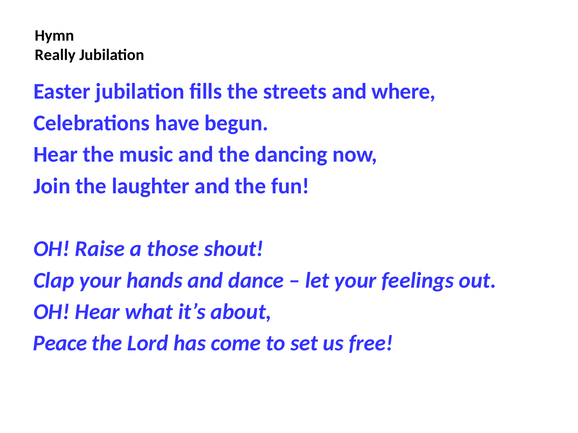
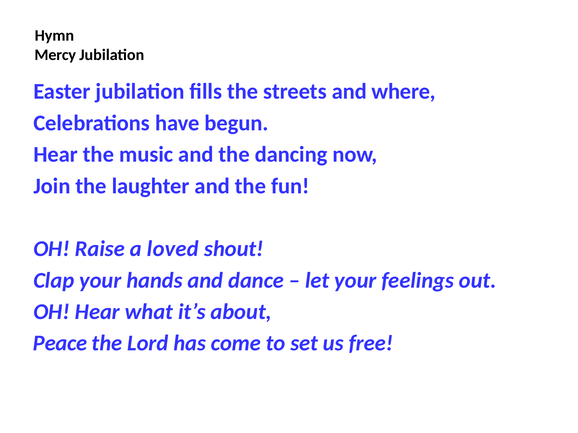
Really: Really -> Mercy (55, 55)
those: those -> loved (173, 249)
